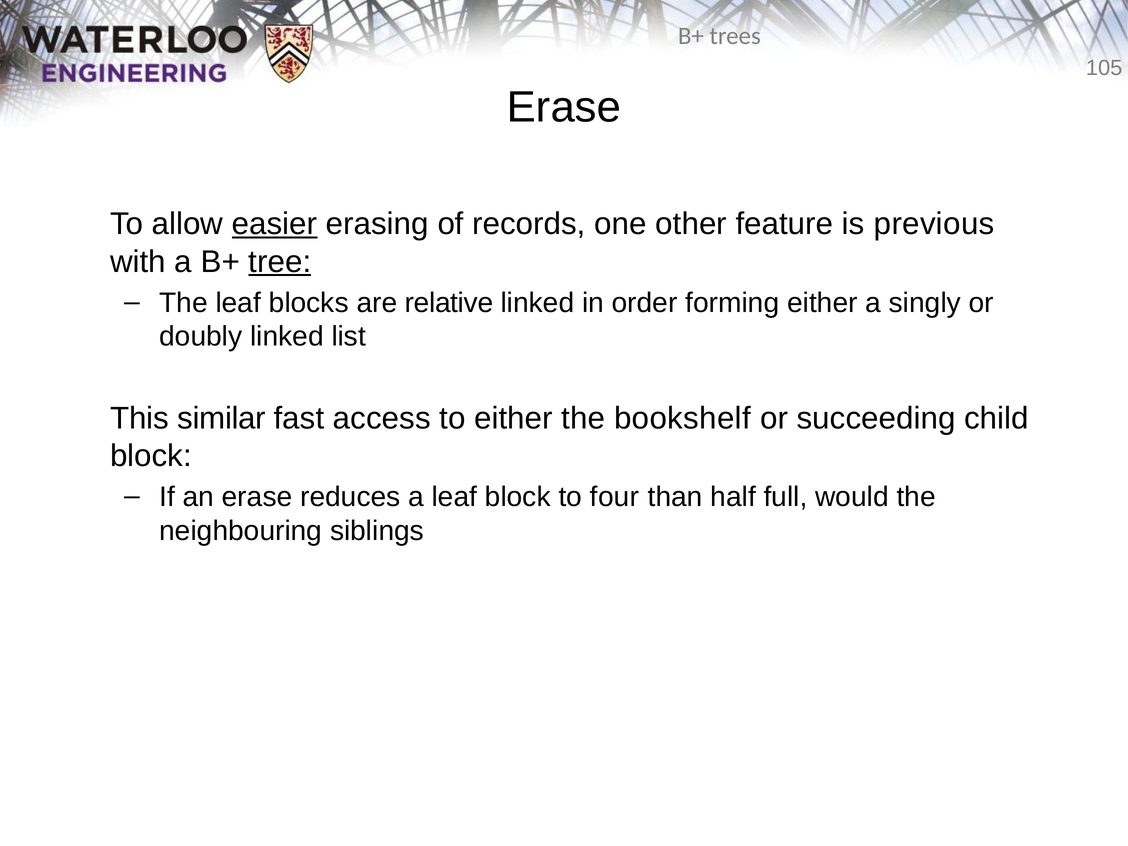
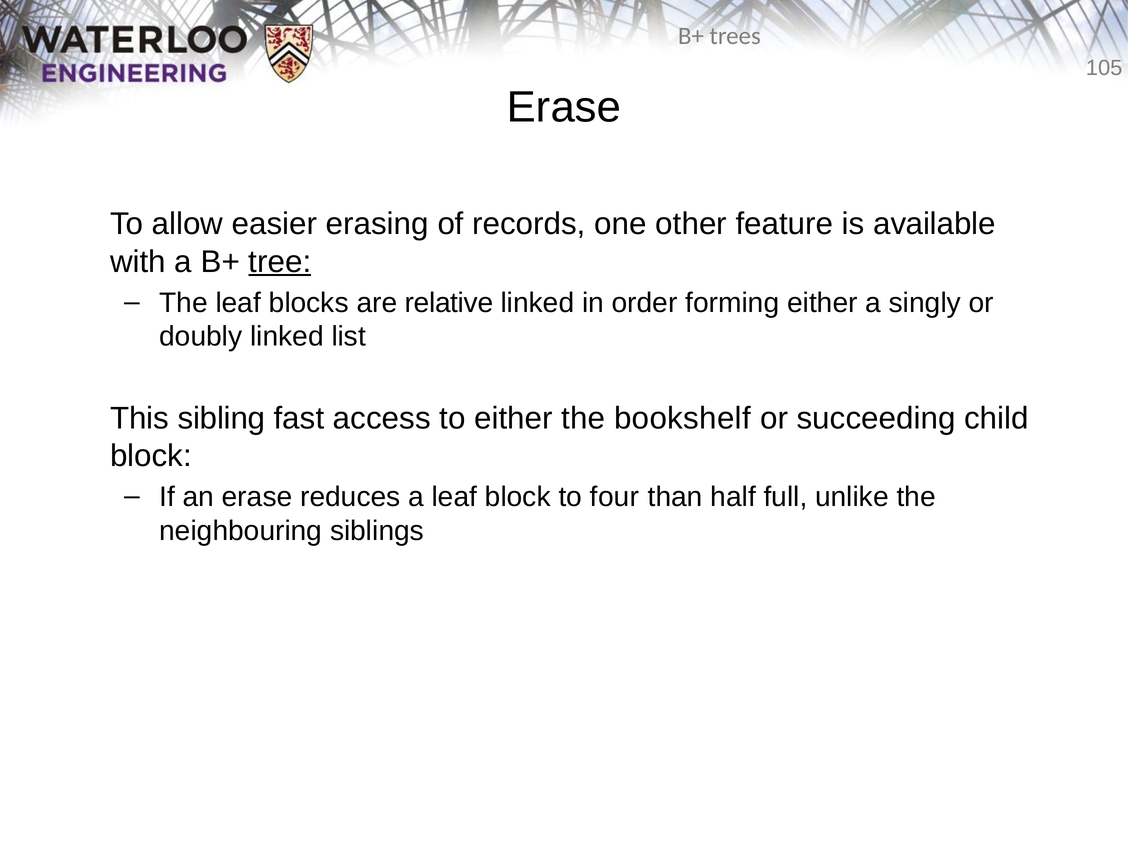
easier underline: present -> none (275, 224)
previous: previous -> available (934, 224)
similar: similar -> sibling (222, 418)
would: would -> unlike (852, 497)
